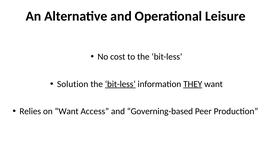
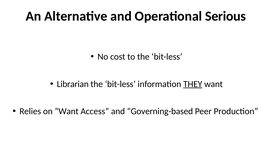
Leisure: Leisure -> Serious (225, 16)
Solution: Solution -> Librarian (73, 84)
bit-less underline: present -> none (120, 84)
